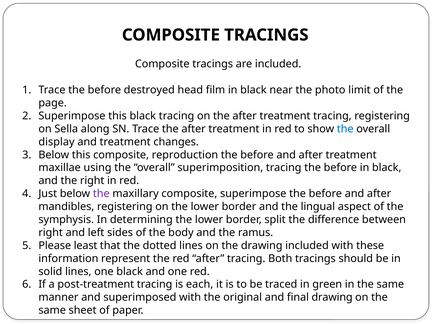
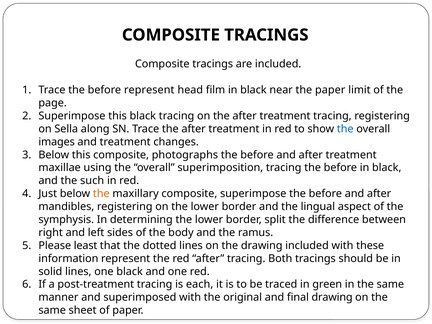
before destroyed: destroyed -> represent (149, 90)
the photo: photo -> paper (330, 90)
display: display -> images (57, 142)
reproduction: reproduction -> photographs (185, 155)
the right: right -> such (92, 181)
the colour: purple -> orange (101, 194)
